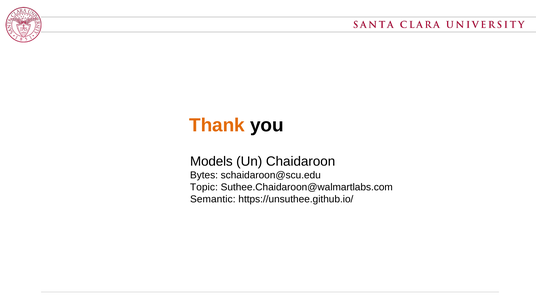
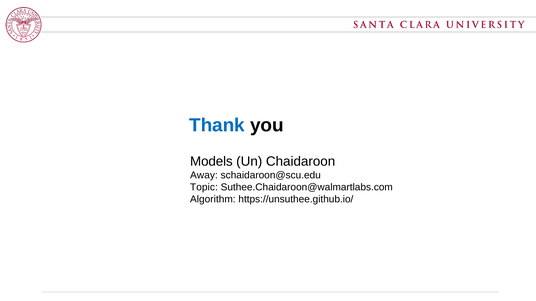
Thank colour: orange -> blue (217, 125)
Bytes: Bytes -> Away (204, 176)
Semantic: Semantic -> Algorithm (213, 200)
